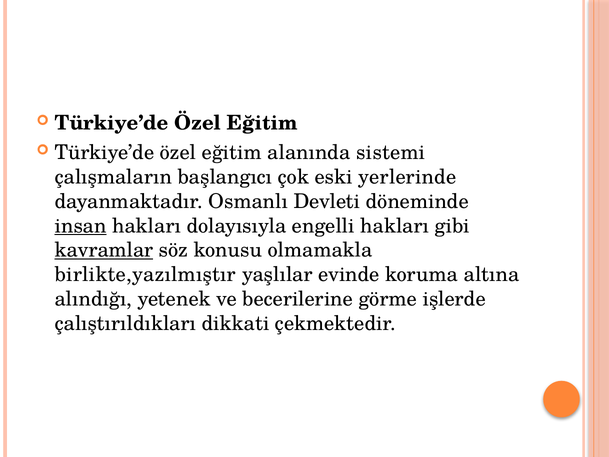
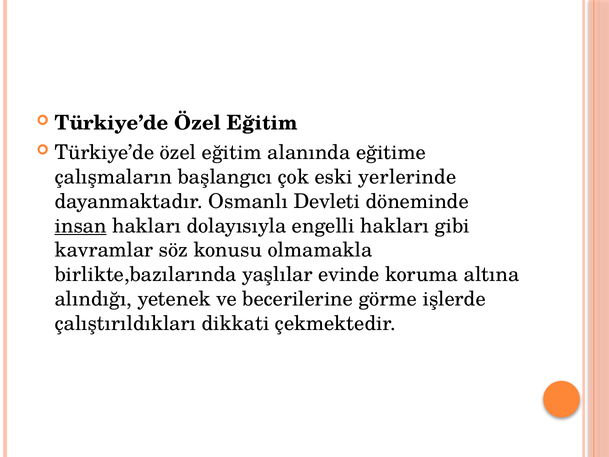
sistemi: sistemi -> eğitime (391, 153)
kavramlar underline: present -> none (104, 250)
birlikte,yazılmıştır: birlikte,yazılmıştır -> birlikte,bazılarında (146, 274)
